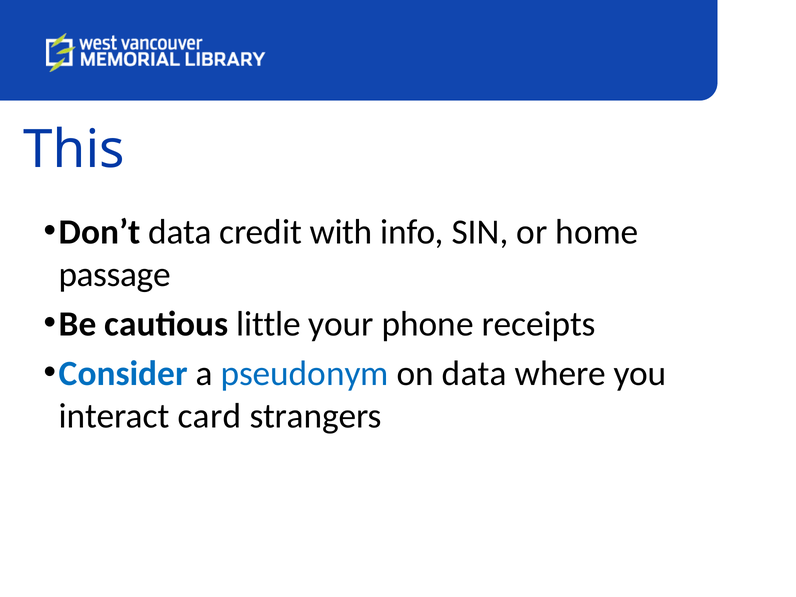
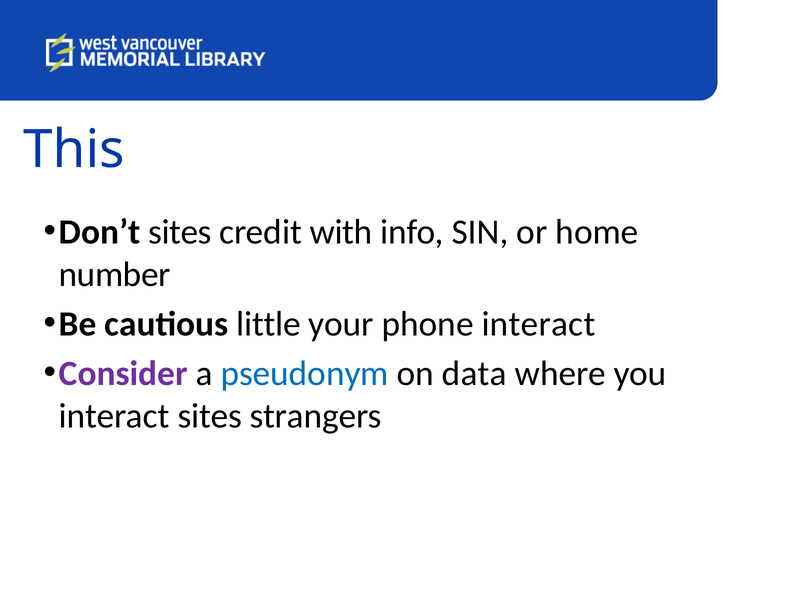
Don’t data: data -> sites (180, 232)
passage: passage -> number (115, 275)
phone receipts: receipts -> interact (538, 324)
Consider colour: blue -> purple (123, 374)
interact card: card -> sites (210, 416)
